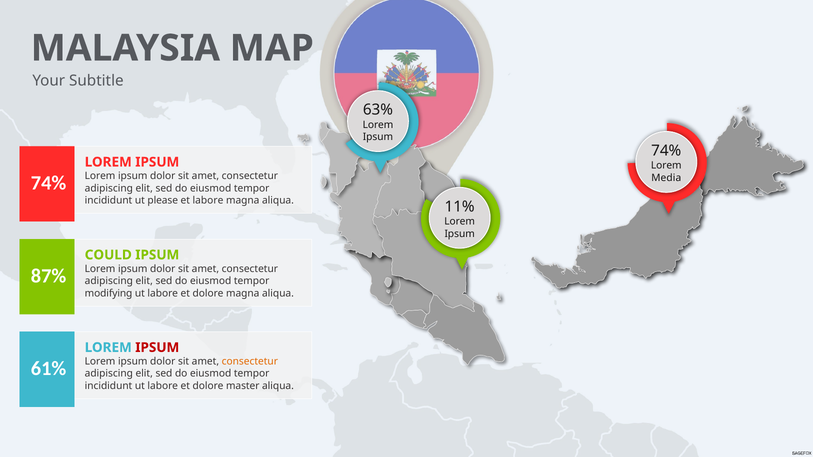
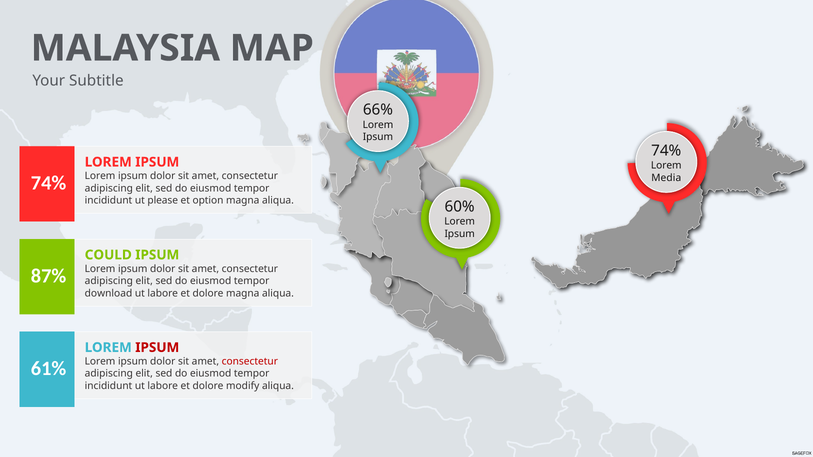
63%: 63% -> 66% (378, 110)
et labore: labore -> option (208, 201)
11%: 11% -> 60% (460, 207)
modifying: modifying -> download (108, 293)
consectetur colour: orange -> red (250, 362)
master: master -> modify (243, 386)
